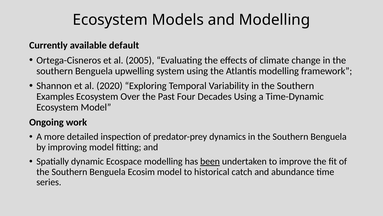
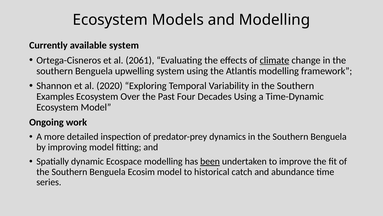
available default: default -> system (124, 45)
2005: 2005 -> 2061 (140, 60)
climate underline: none -> present (275, 60)
